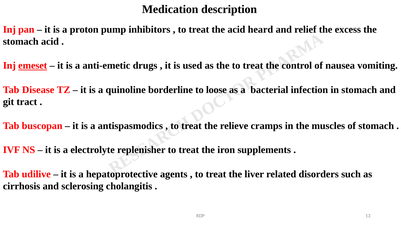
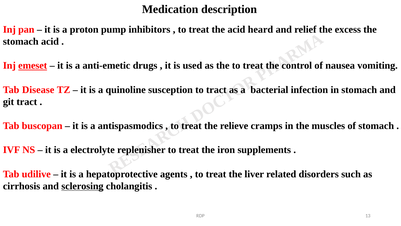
borderline: borderline -> susception (171, 90)
to loose: loose -> tract (216, 90)
sclerosing underline: none -> present (82, 186)
